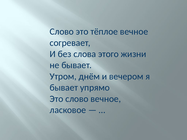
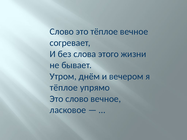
бывает: бывает -> тёплое (64, 88)
